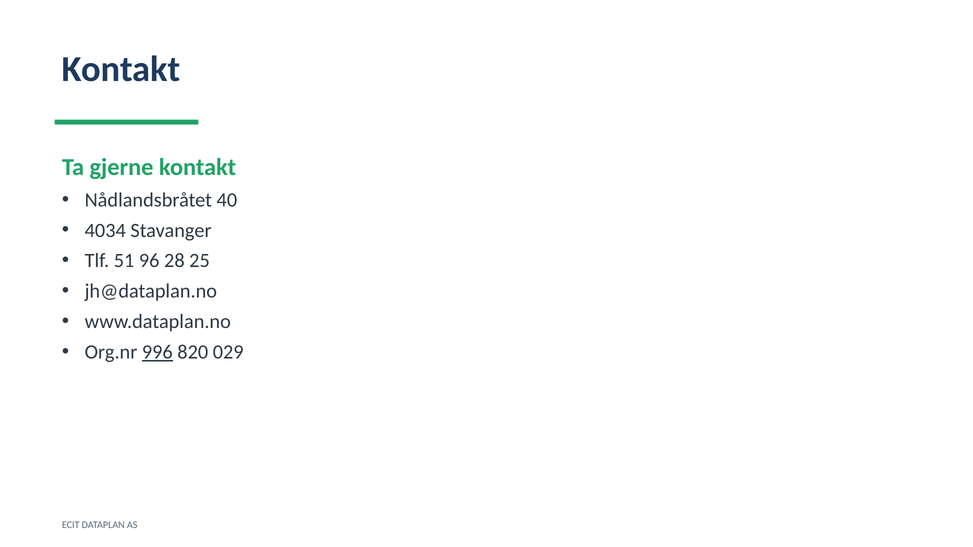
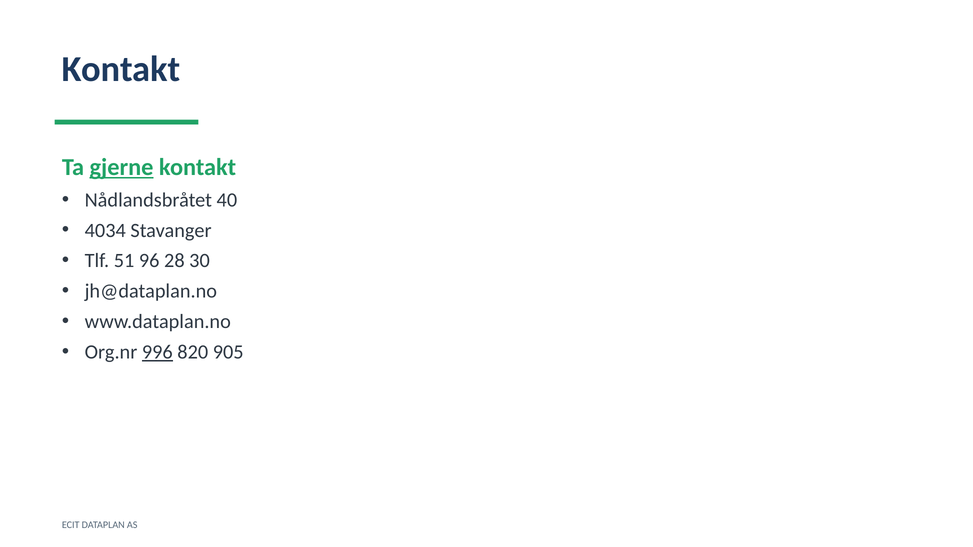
gjerne underline: none -> present (121, 168)
25: 25 -> 30 (200, 261)
029: 029 -> 905 (228, 352)
